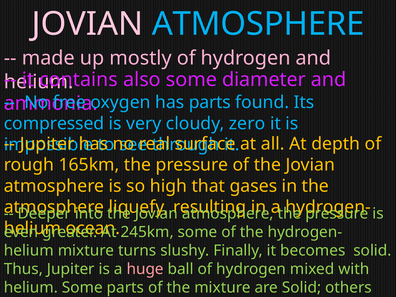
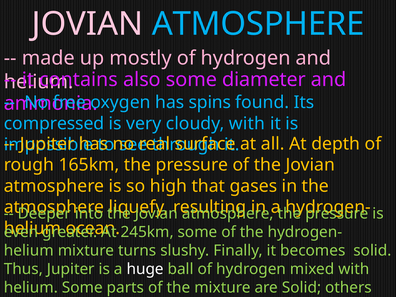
has parts: parts -> spins (210, 102)
cloudy zero: zero -> with (247, 124)
huge colour: pink -> white (145, 269)
